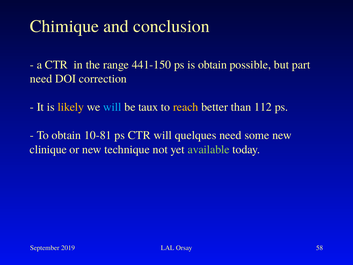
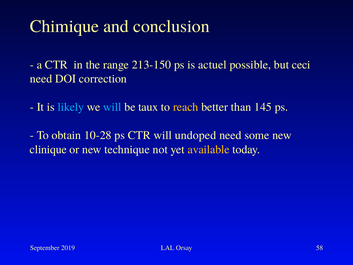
441-150: 441-150 -> 213-150 (151, 65)
is obtain: obtain -> actuel (212, 65)
part: part -> ceci (301, 65)
likely colour: yellow -> light blue (71, 107)
112: 112 -> 145 (263, 107)
10-81: 10-81 -> 10-28 (98, 135)
quelques: quelques -> undoped (196, 135)
available colour: light green -> yellow (209, 149)
